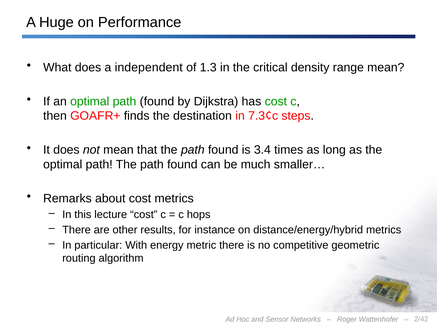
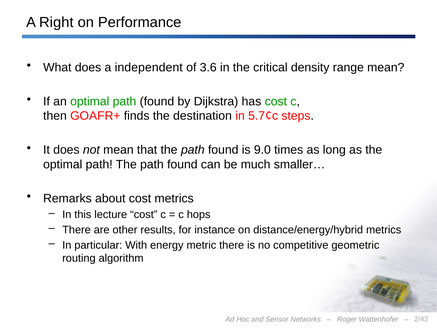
Huge: Huge -> Right (56, 22)
1.3: 1.3 -> 3.6 (208, 67)
7.3: 7.3 -> 5.7 (257, 116)
3.4: 3.4 -> 9.0 (262, 150)
